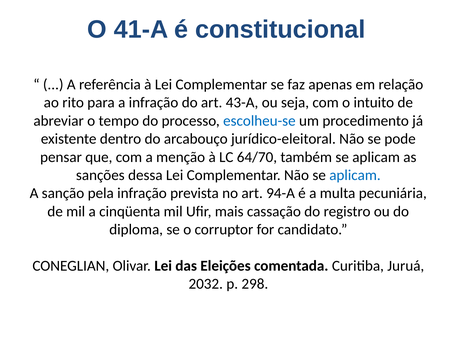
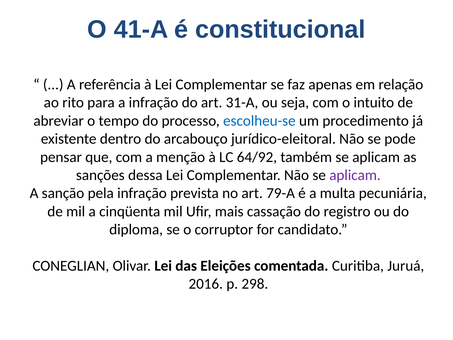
43-A: 43-A -> 31-A (242, 103)
64/70: 64/70 -> 64/92 (257, 157)
aplicam colour: blue -> purple (355, 175)
94-A: 94-A -> 79-A (281, 193)
2032: 2032 -> 2016 (206, 284)
